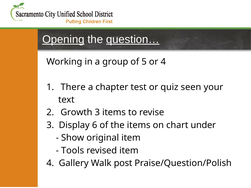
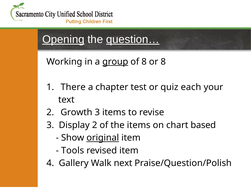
group underline: none -> present (115, 62)
of 5: 5 -> 8 (144, 62)
or 4: 4 -> 8 (163, 62)
seen: seen -> each (191, 87)
Display 6: 6 -> 2 (95, 125)
under: under -> based (203, 125)
original underline: none -> present (103, 138)
post: post -> next (123, 163)
